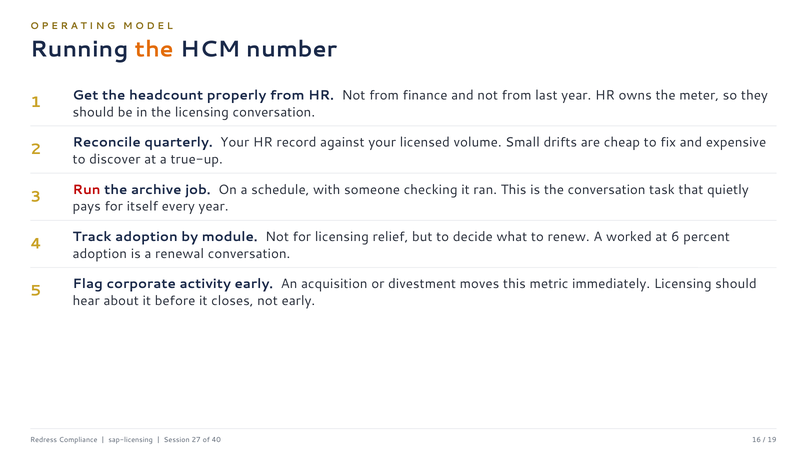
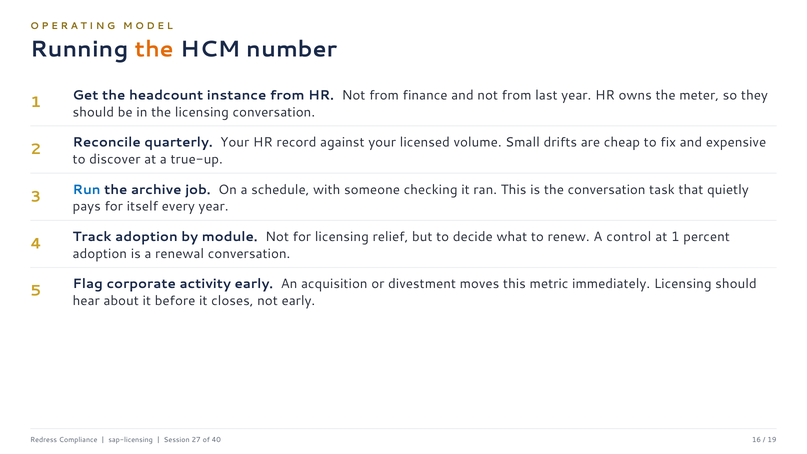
properly: properly -> instance (237, 95)
Run colour: red -> blue (87, 190)
worked: worked -> control (629, 237)
at 6: 6 -> 1 (675, 237)
